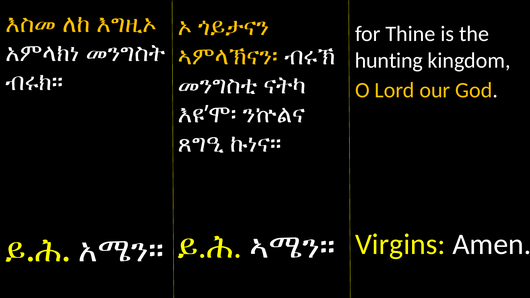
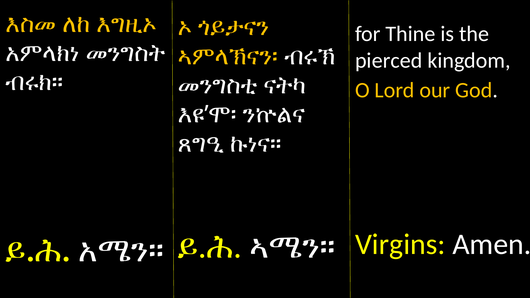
hunting: hunting -> pierced (389, 60)
